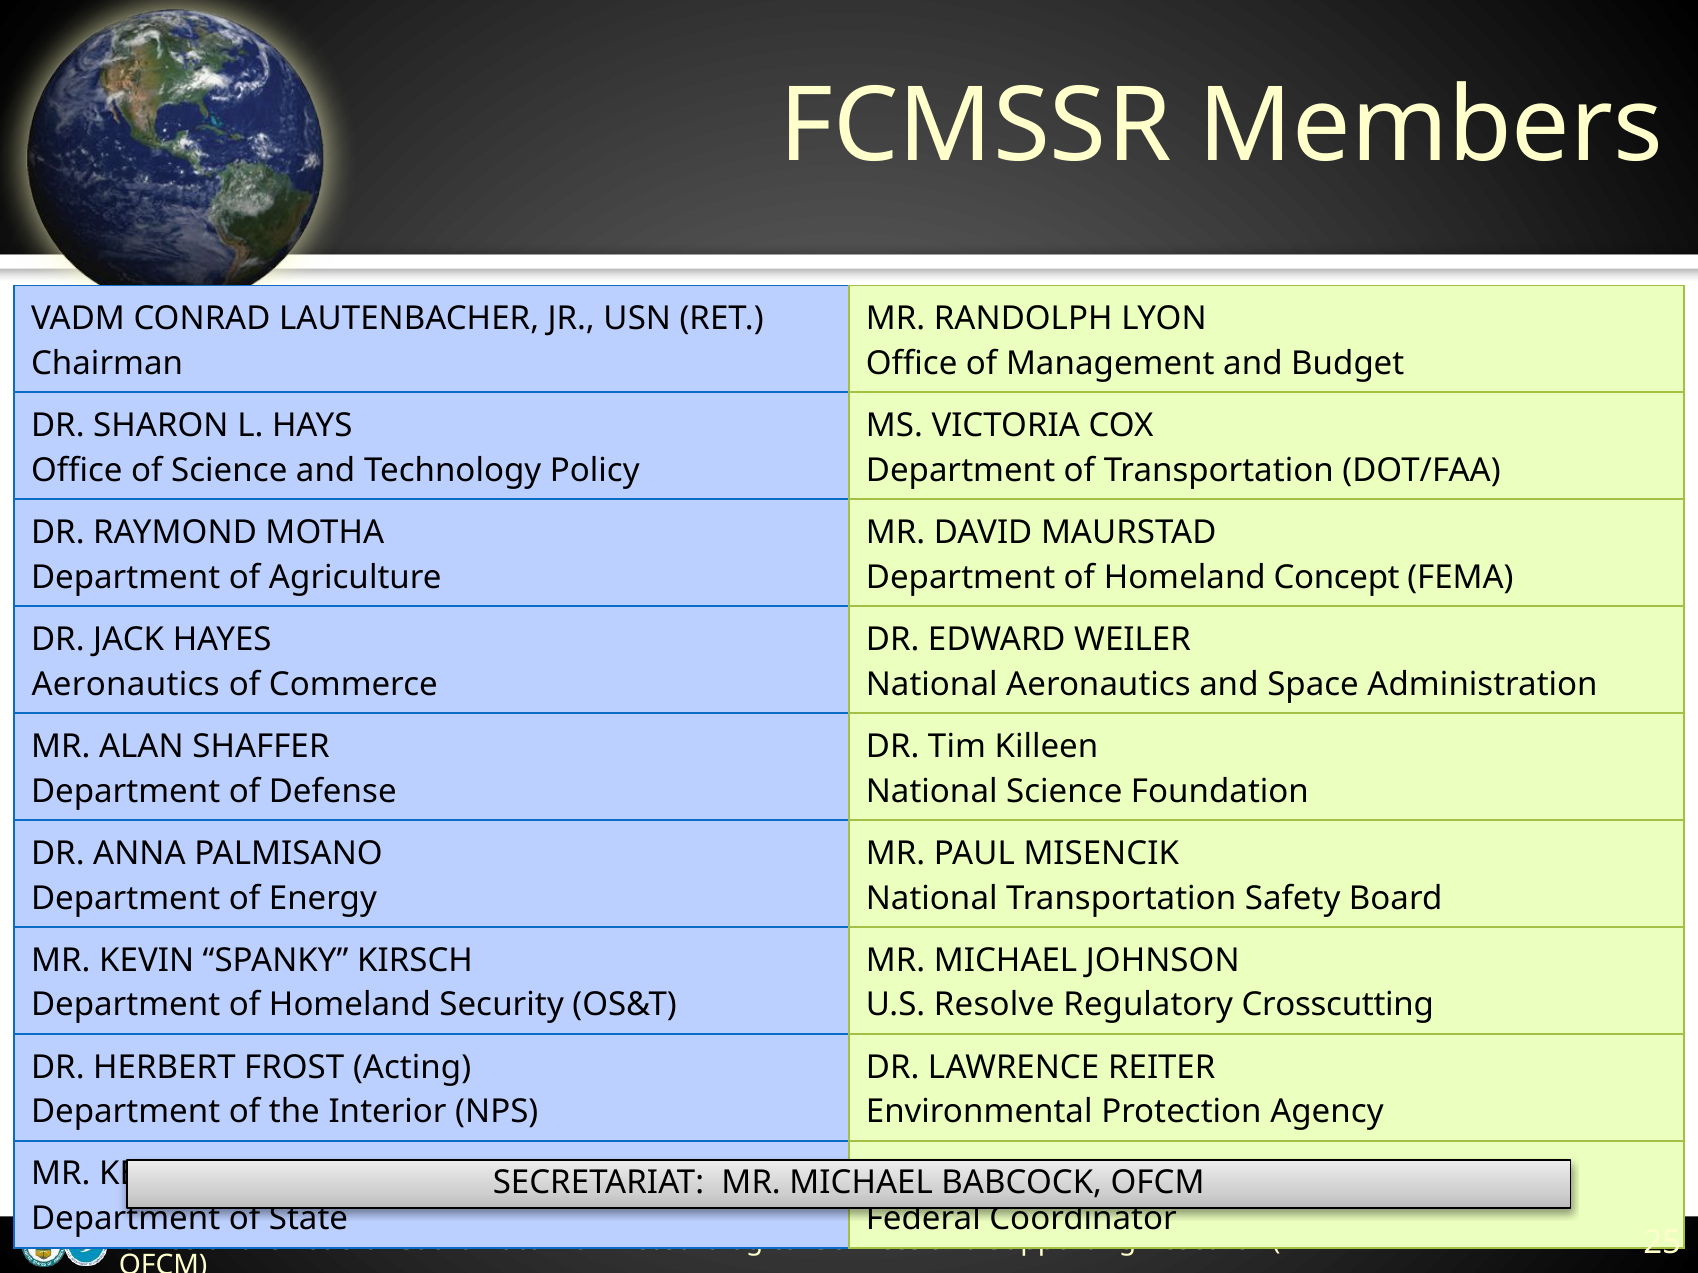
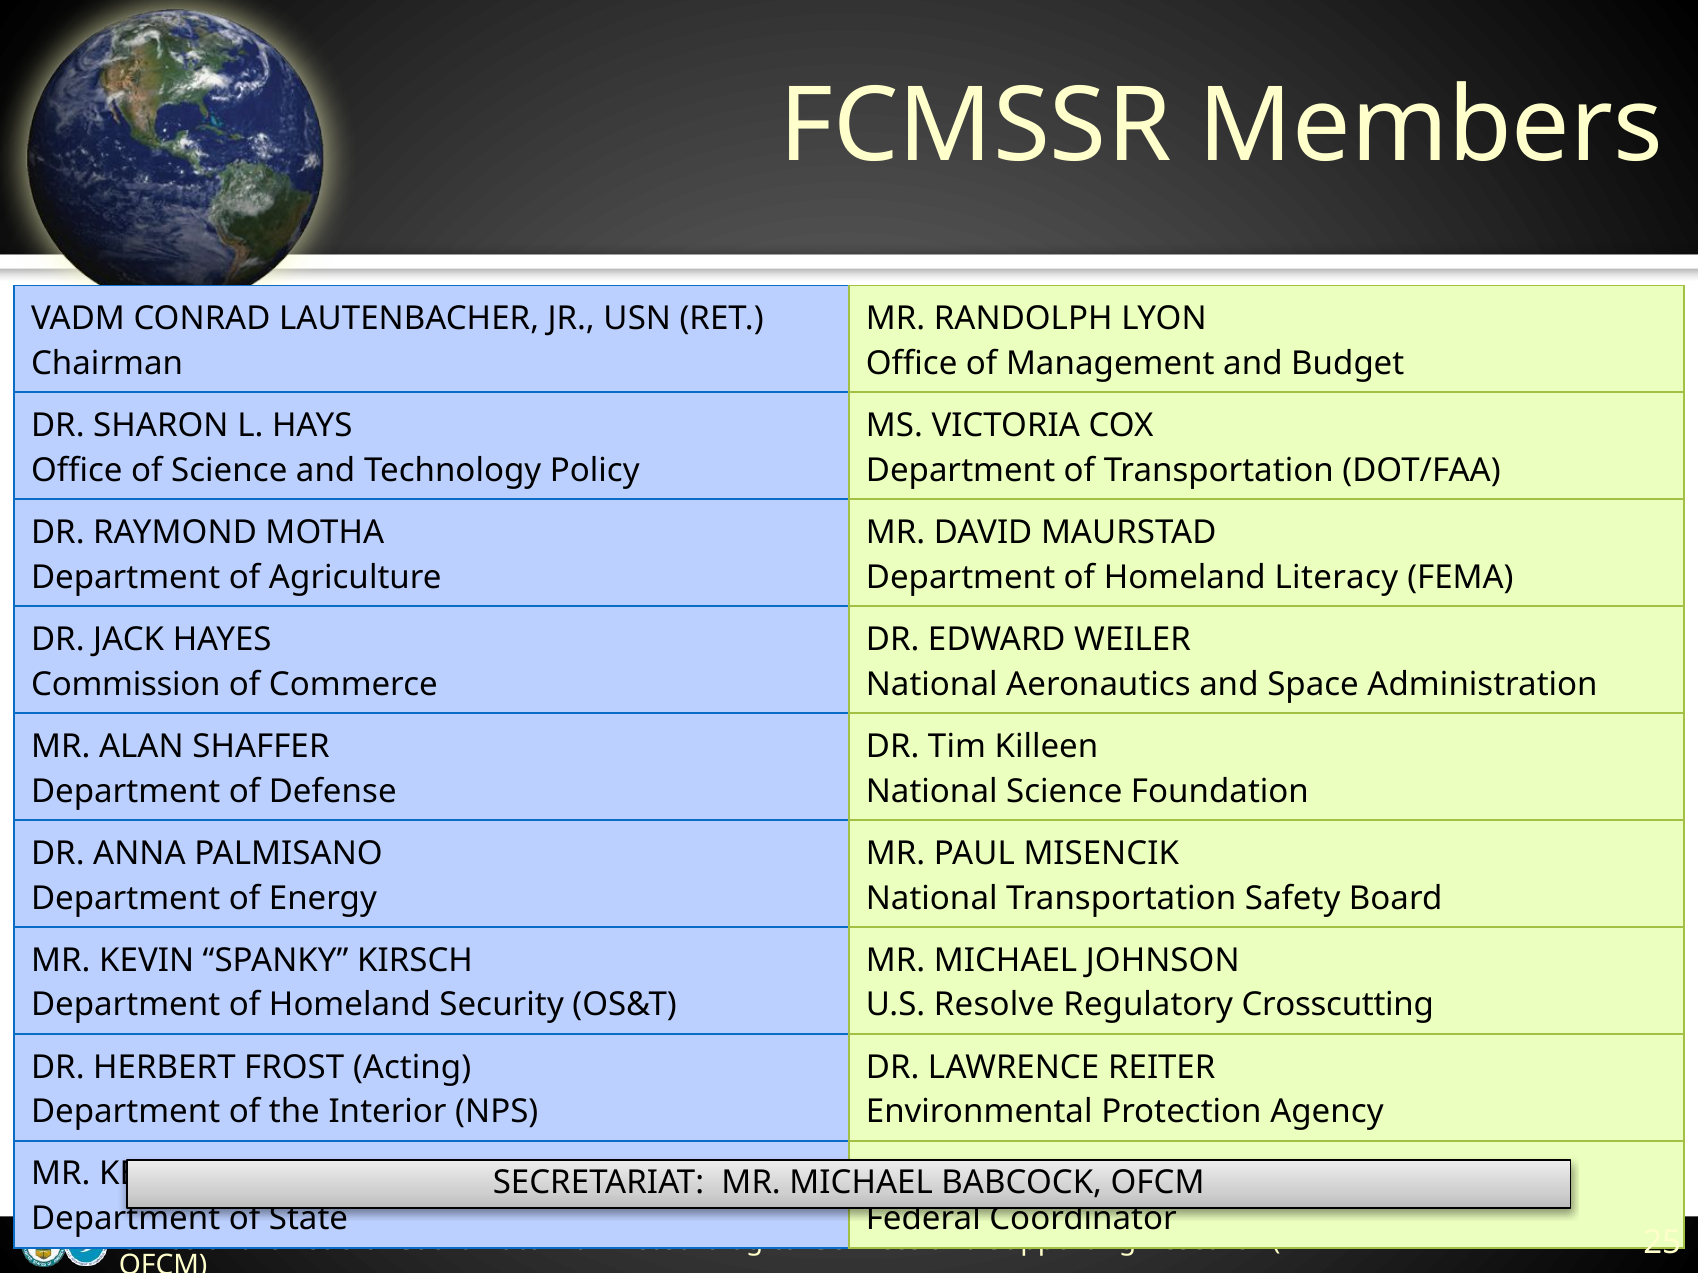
Concept: Concept -> Literacy (1336, 577)
Aeronautics: Aeronautics -> Commission (126, 684)
